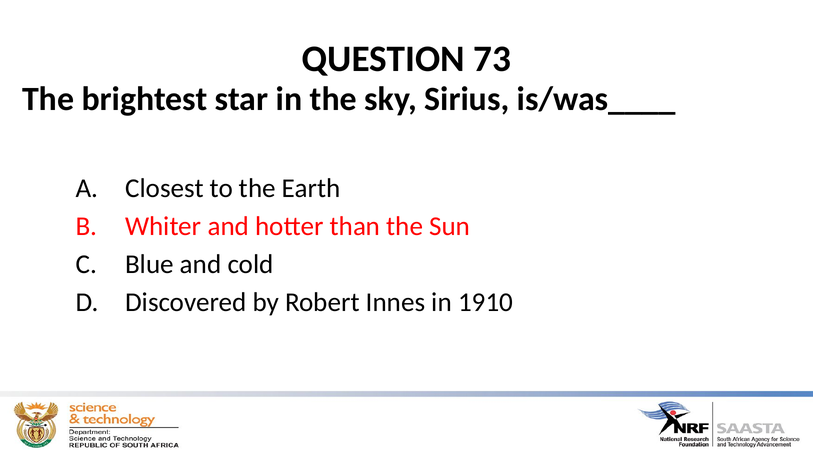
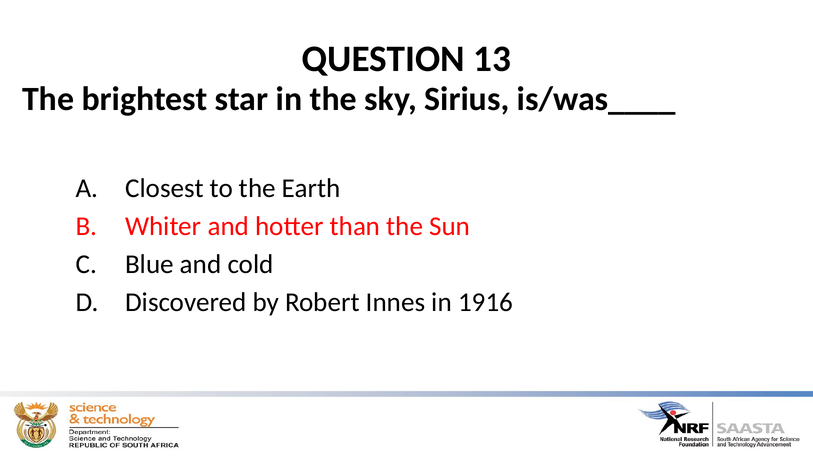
73: 73 -> 13 (492, 59)
1910: 1910 -> 1916 (486, 302)
